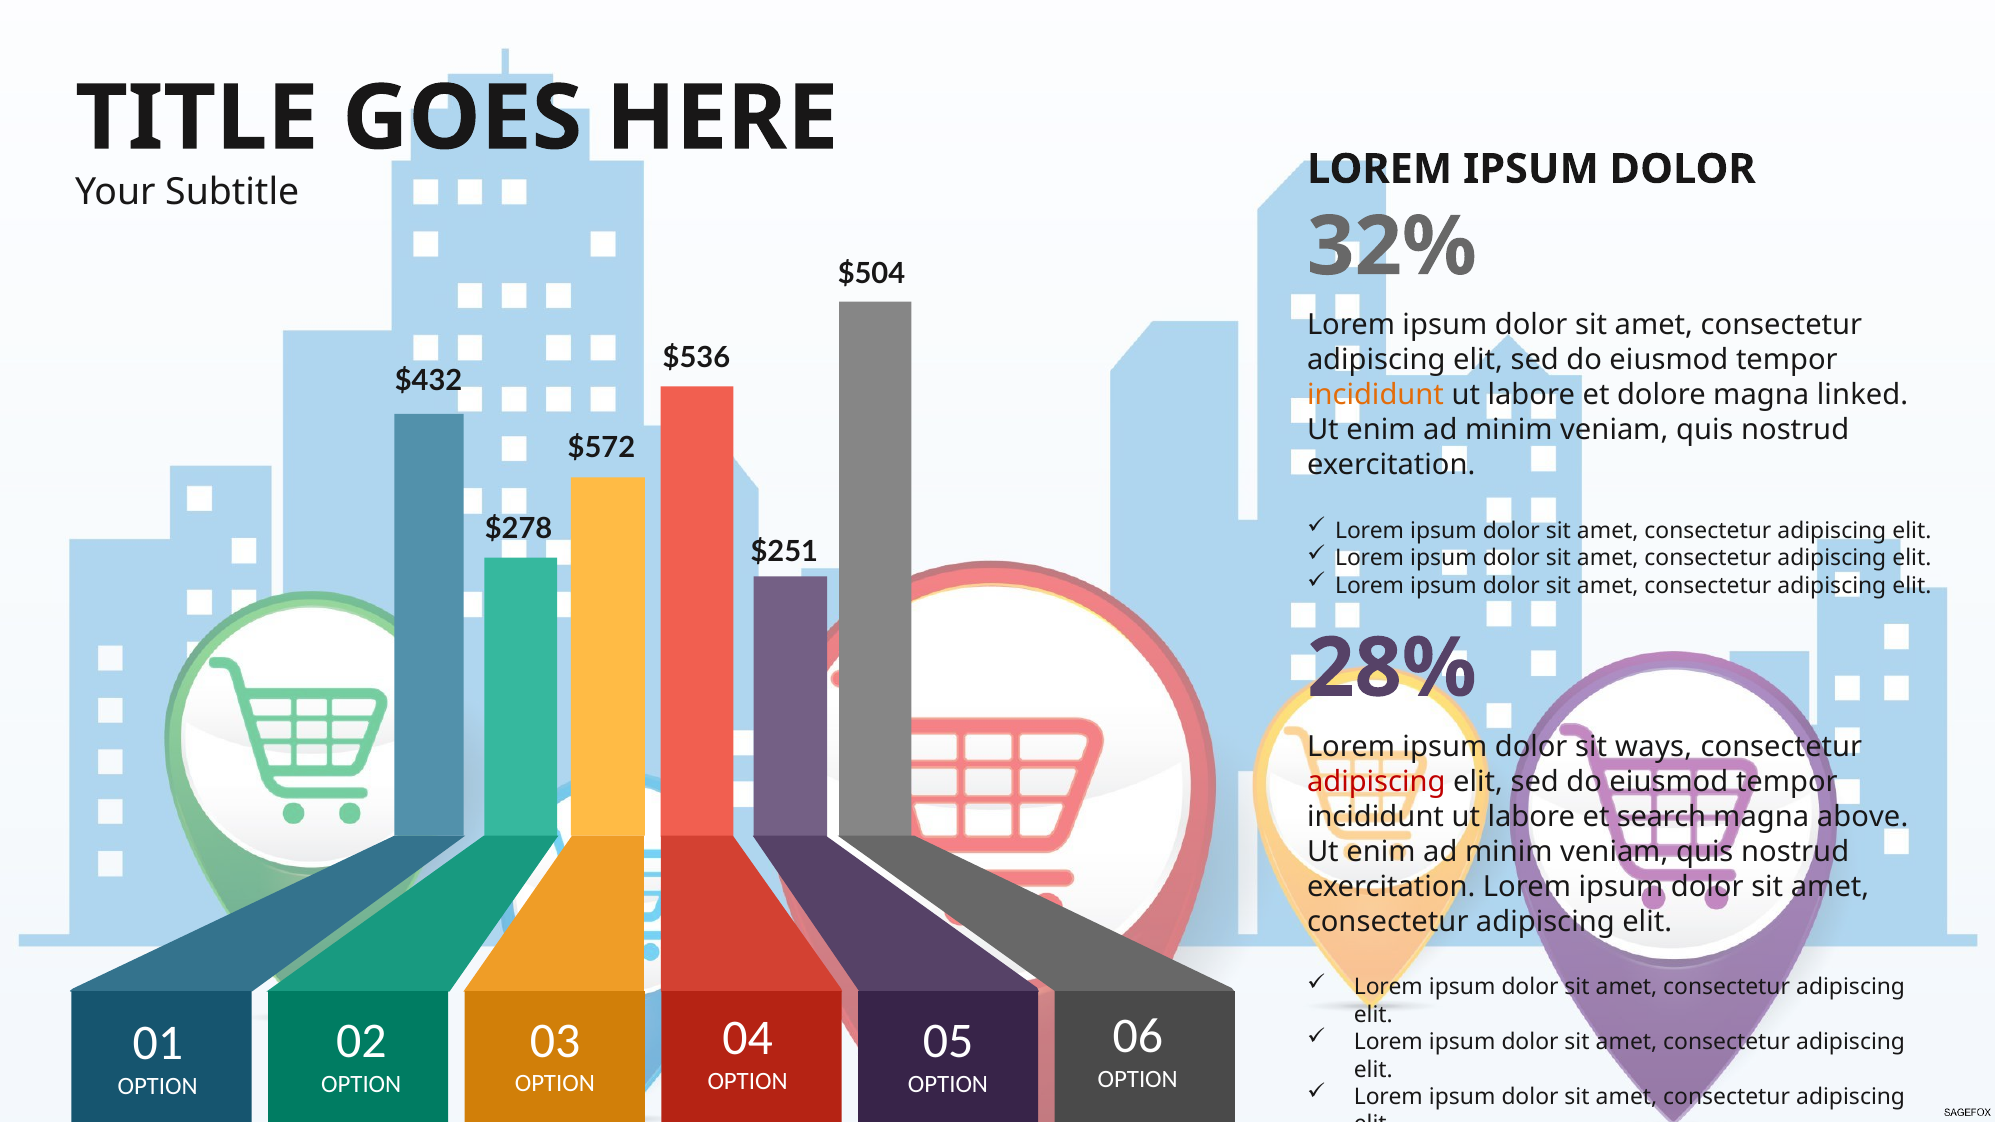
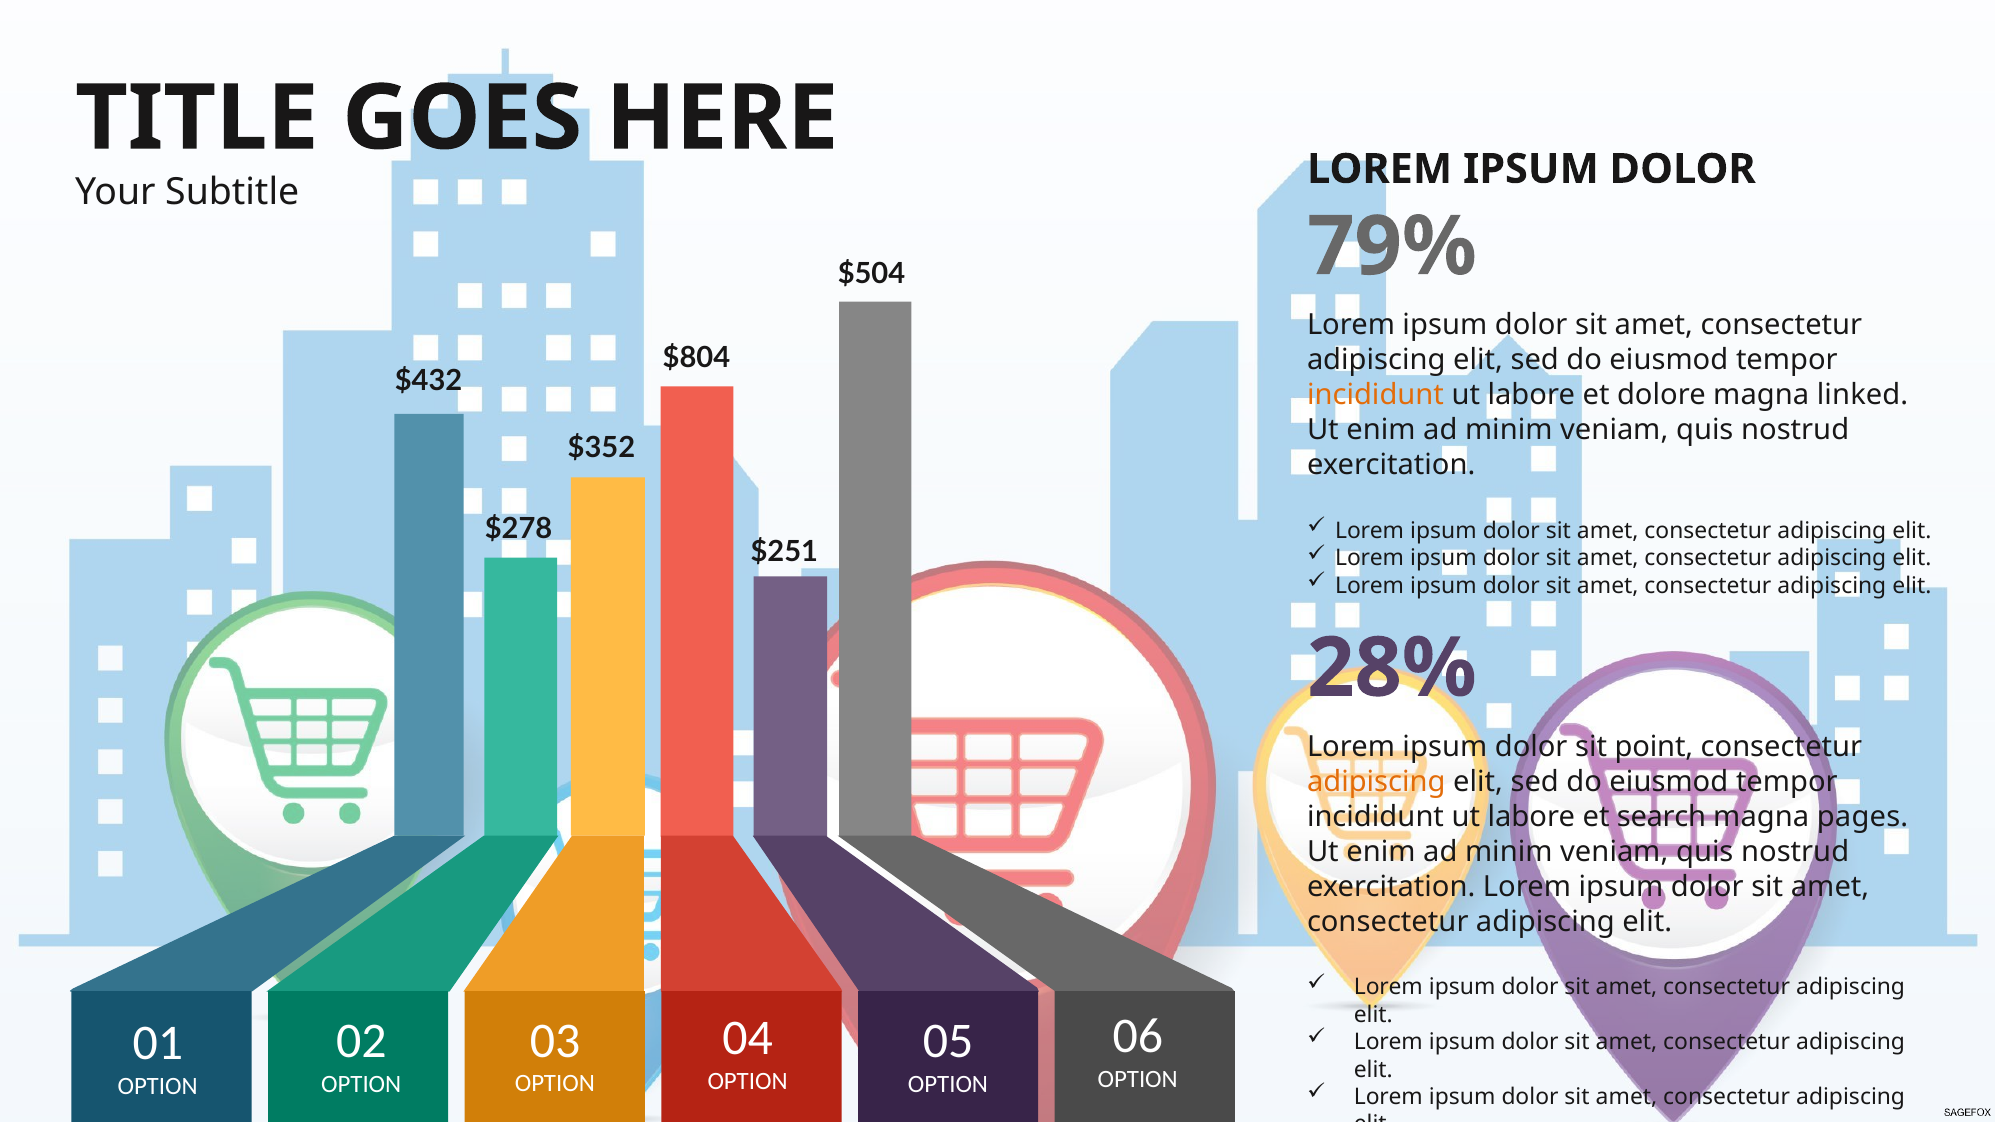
32%: 32% -> 79% (1392, 247)
$536: $536 -> $804 (696, 358)
$572: $572 -> $352 (601, 448)
ways: ways -> point (1654, 747)
adipiscing colour: red -> orange (1376, 782)
above: above -> pages (1863, 817)
